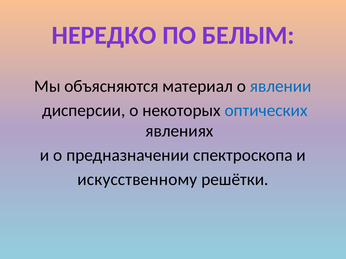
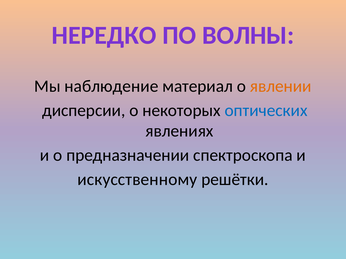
БЕЛЫМ: БЕЛЫМ -> ВОЛНЫ (248, 35)
объясняются: объясняются -> наблюдение (111, 86)
явлении colour: blue -> orange (281, 86)
